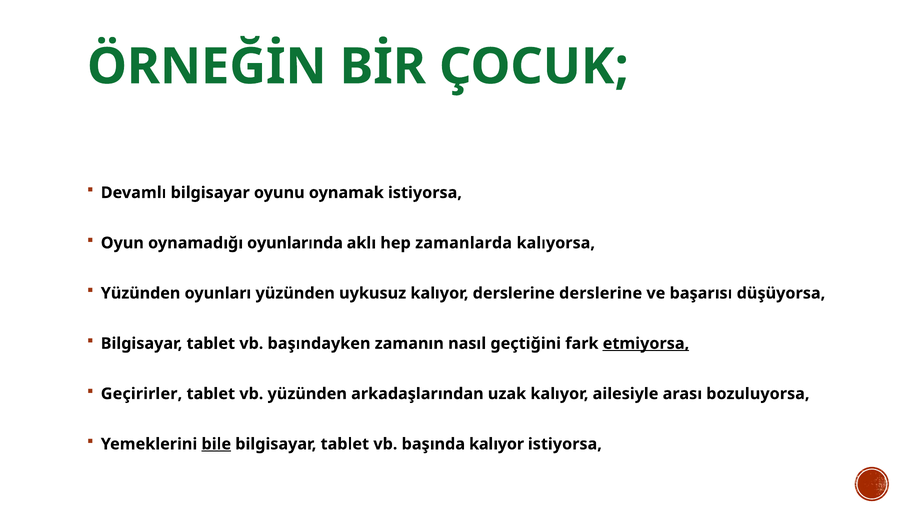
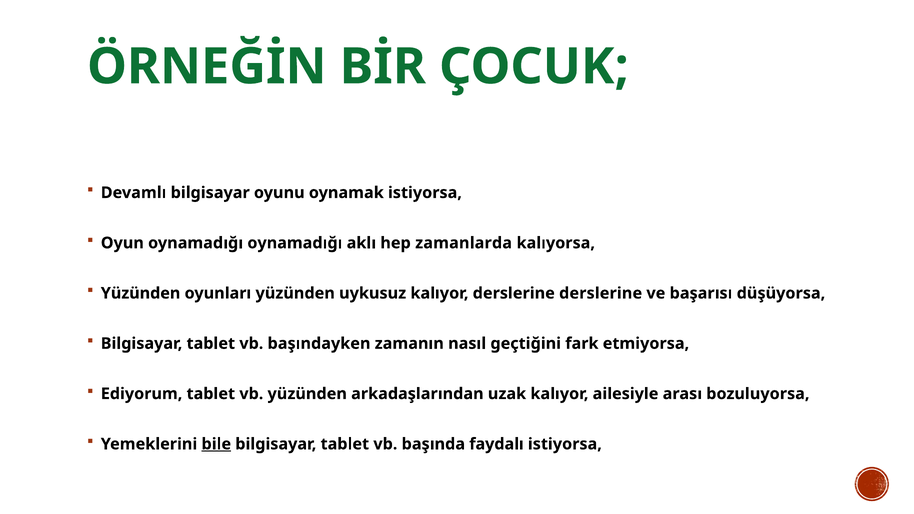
oynamadığı oyunlarında: oyunlarında -> oynamadığı (295, 243)
etmiyorsa underline: present -> none (646, 344)
Geçirirler: Geçirirler -> Ediyorum (142, 394)
başında kalıyor: kalıyor -> faydalı (496, 444)
